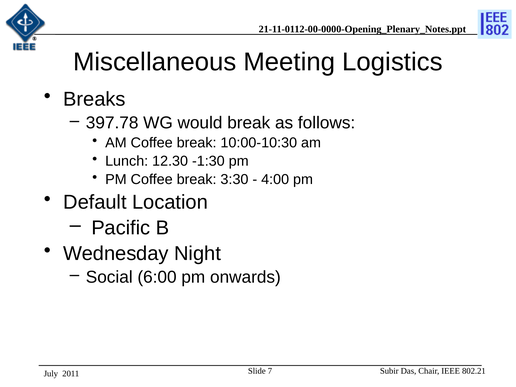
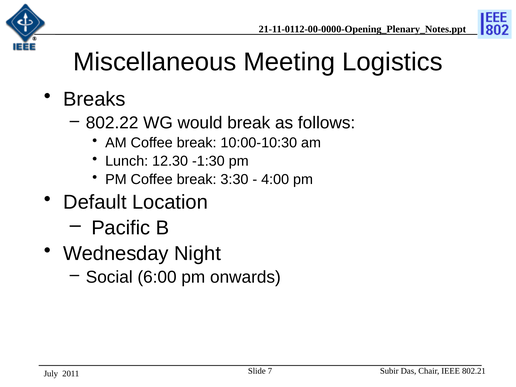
397.78: 397.78 -> 802.22 (112, 123)
